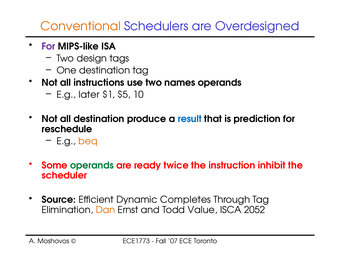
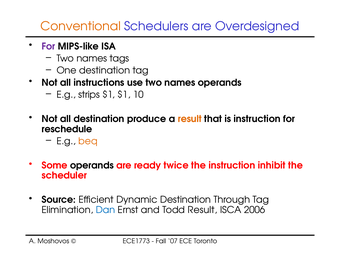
design: design -> names (92, 58)
later: later -> strips (89, 95)
$1 $5: $5 -> $1 (124, 95)
result colour: blue -> orange (190, 119)
is prediction: prediction -> instruction (257, 119)
operands colour: green -> black (92, 165)
Dynamic Completes: Completes -> Destination (186, 200)
Dan colour: orange -> blue (105, 210)
Todd Value: Value -> Result (202, 210)
2052: 2052 -> 2006 (255, 210)
